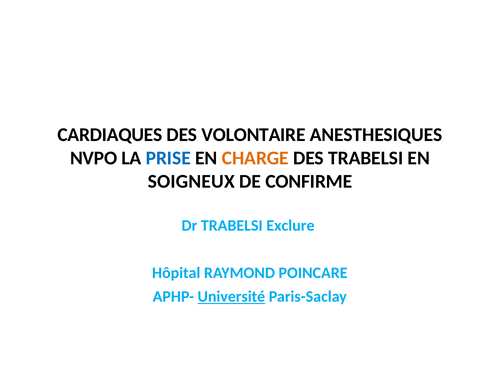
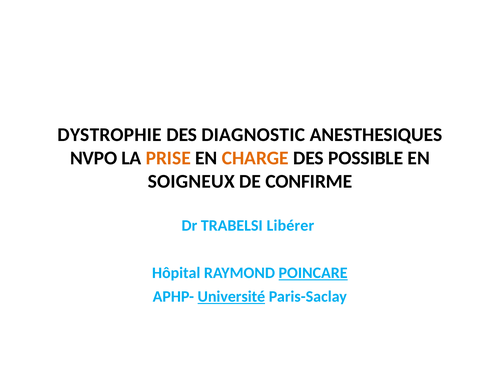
CARDIAQUES: CARDIAQUES -> DYSTROPHIE (110, 135)
VOLONTAIRE: VOLONTAIRE -> DIAGNOSTIC (253, 135)
PRISE colour: blue -> orange (168, 158)
DES TRABELSI: TRABELSI -> POSSIBLE (366, 158)
Exclure: Exclure -> Libérer (290, 226)
POINCARE underline: none -> present (313, 273)
